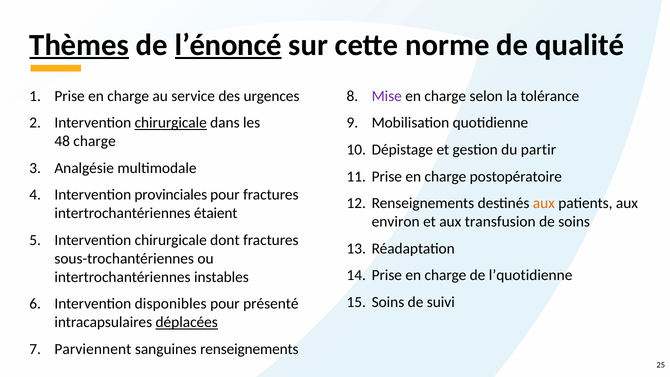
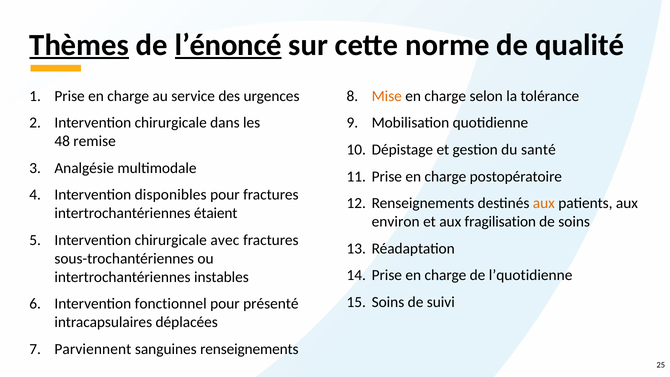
Mise colour: purple -> orange (387, 96)
chirurgicale underline: present -> none (171, 123)
48 charge: charge -> remise (95, 141)
partir: partir -> santé (538, 150)
provinciales: provinciales -> disponibles (171, 195)
transfusion: transfusion -> fragilisation (500, 222)
dont: dont -> avec (225, 240)
disponibles: disponibles -> fonctionnel (171, 304)
déplacées underline: present -> none (187, 322)
